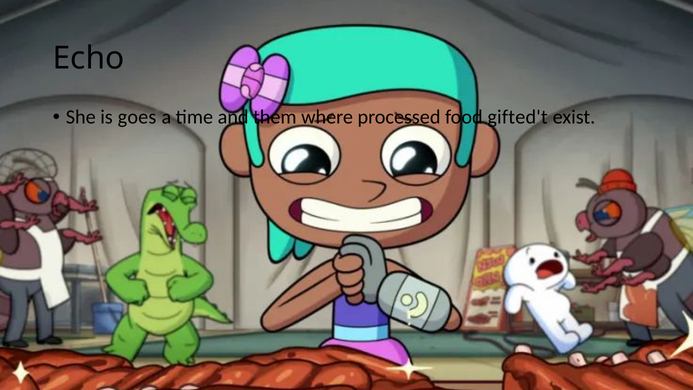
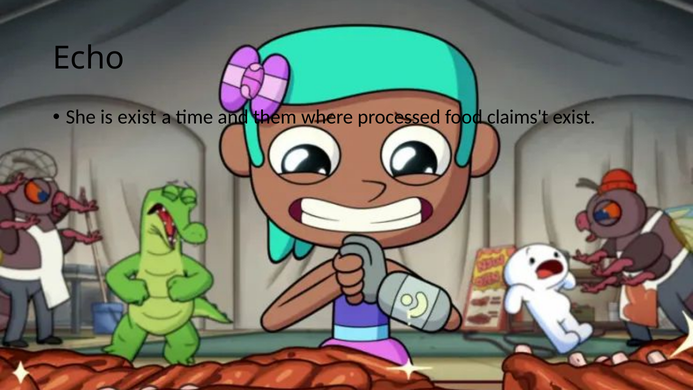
is goes: goes -> exist (137, 117)
gifted't: gifted't -> claims't (518, 117)
